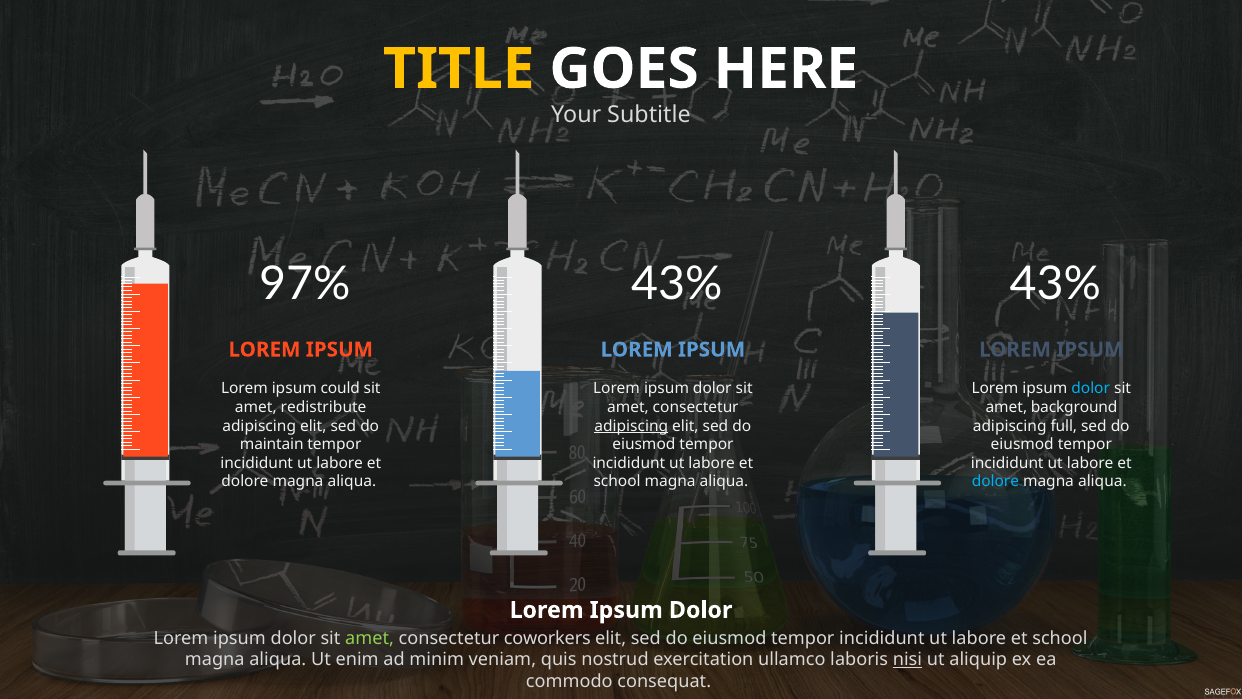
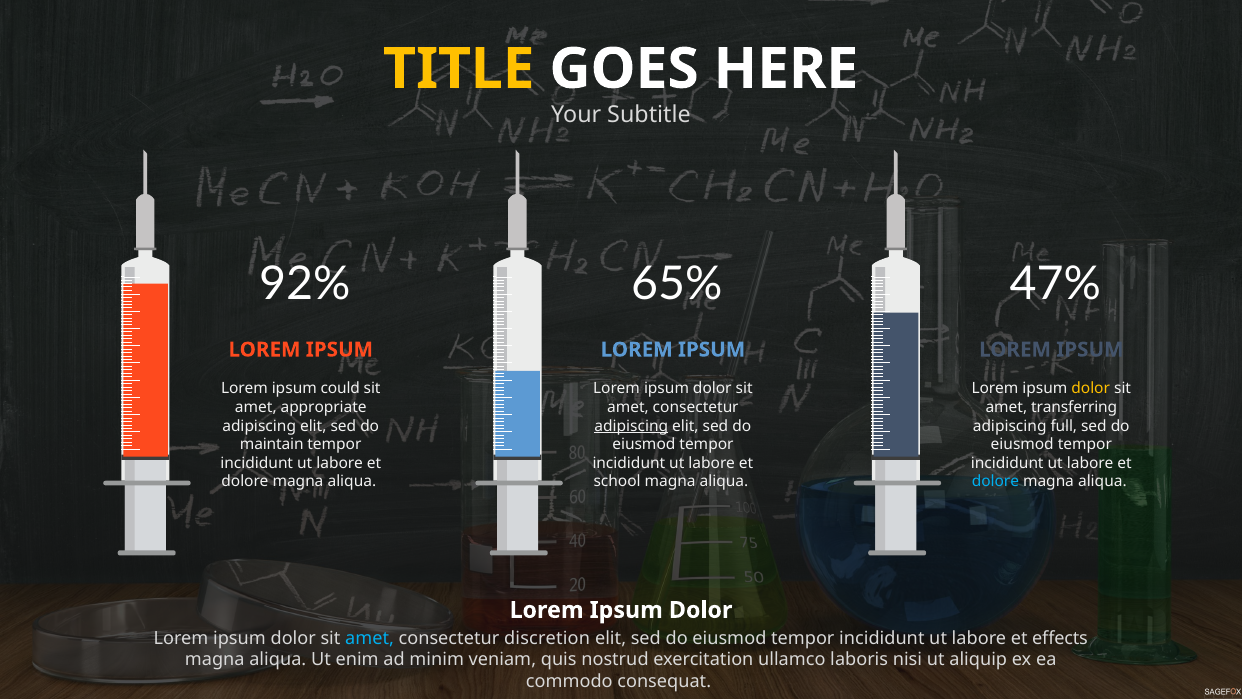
97%: 97% -> 92% (305, 284)
43%: 43% -> 65% (677, 284)
43%: 43% -> 47% (1055, 284)
dolor colour: light blue -> yellow (1091, 388)
redistribute: redistribute -> appropriate (324, 407)
background: background -> transferring (1074, 407)
amet colour: light green -> light blue (370, 638)
coworkers: coworkers -> discretion (547, 638)
school: school -> effects (1060, 638)
nisi underline: present -> none (907, 660)
